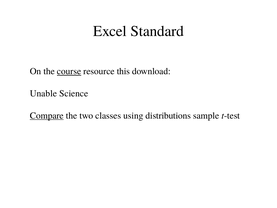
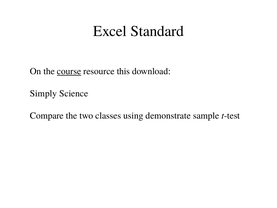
Unable: Unable -> Simply (43, 93)
Compare underline: present -> none (47, 115)
distributions: distributions -> demonstrate (168, 115)
